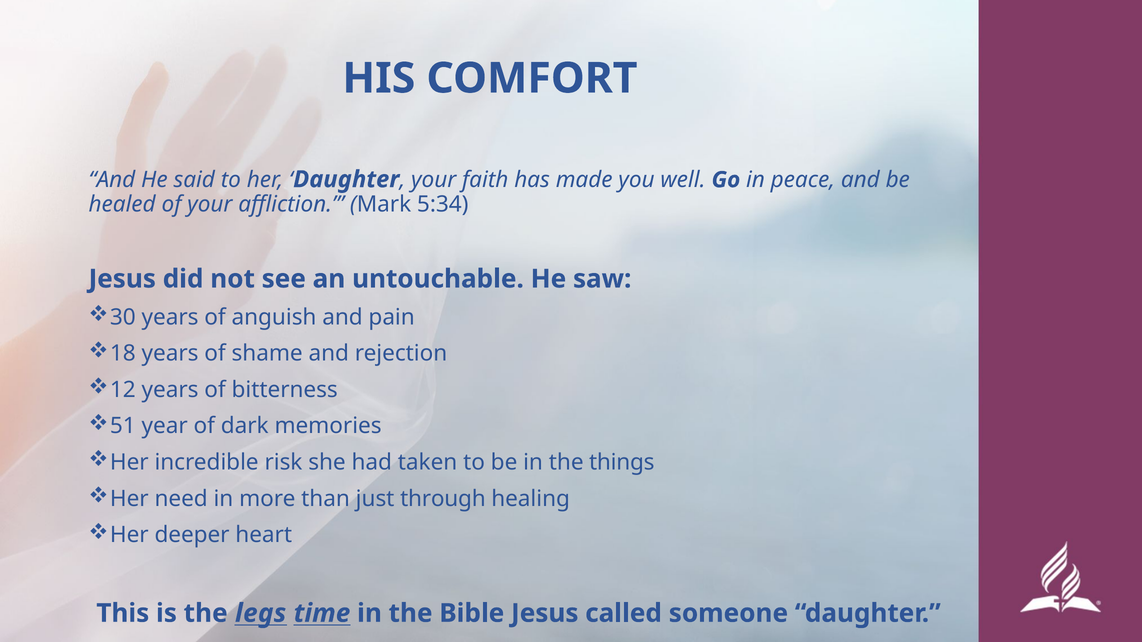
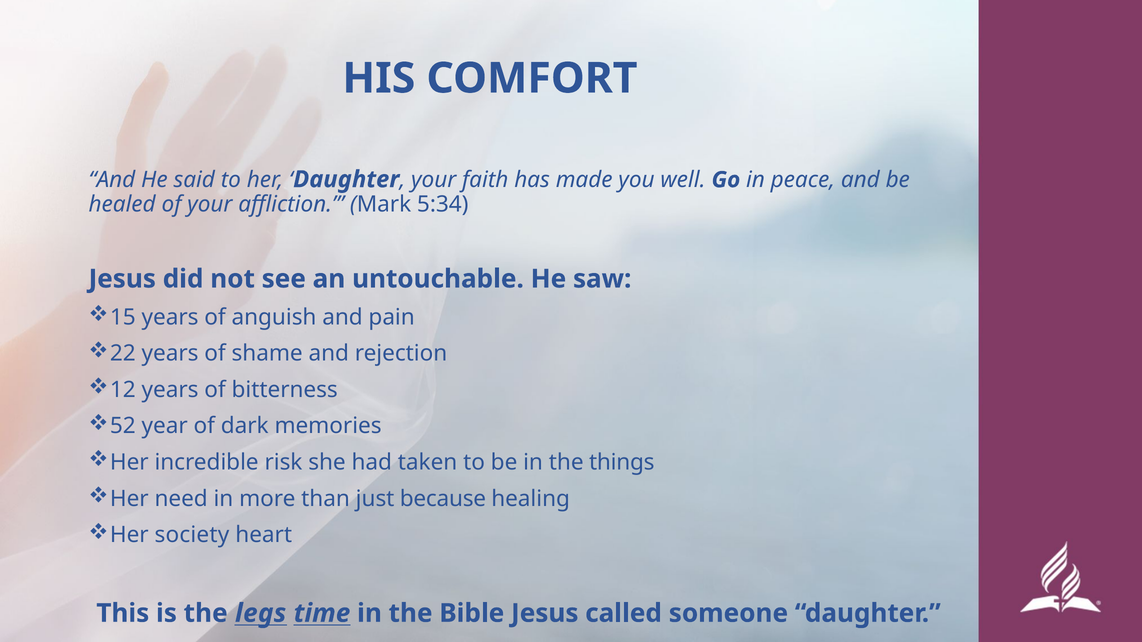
30: 30 -> 15 (123, 317)
18: 18 -> 22 (123, 354)
51: 51 -> 52 (123, 426)
through: through -> because (443, 499)
deeper: deeper -> society (192, 535)
